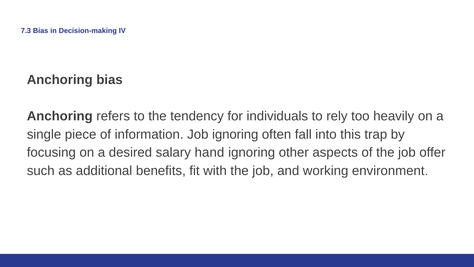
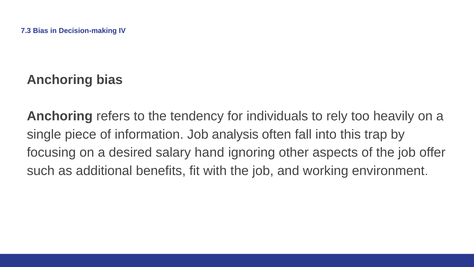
Job ignoring: ignoring -> analysis (235, 134)
